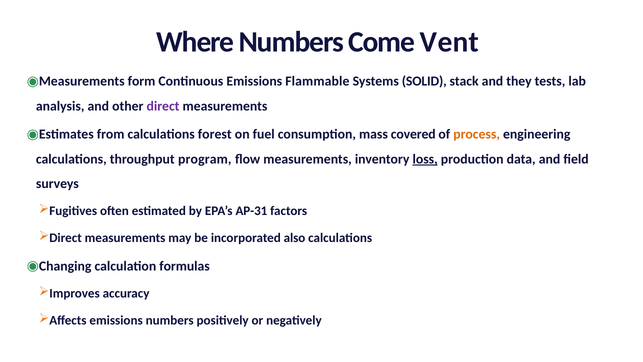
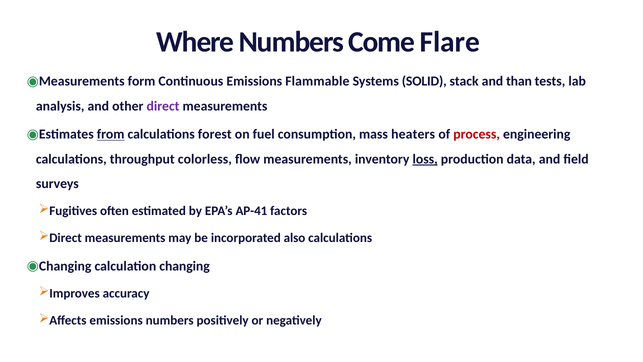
Vent: Vent -> Flare (450, 42)
they: they -> than (519, 81)
from underline: none -> present (111, 134)
covered: covered -> heaters (413, 134)
process colour: orange -> red (477, 134)
program: program -> colorless (205, 159)
AP-31: AP-31 -> AP-41 (251, 211)
formulas: formulas -> changing (185, 266)
